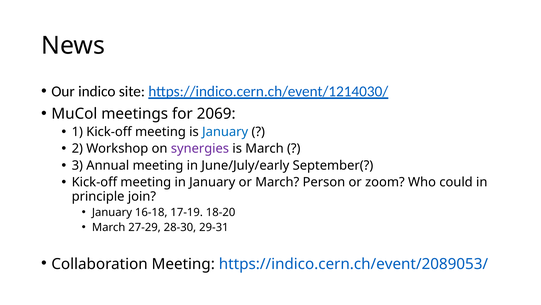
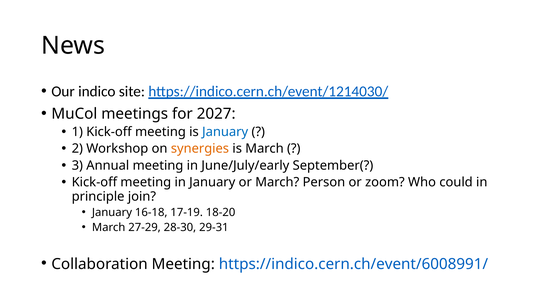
2069: 2069 -> 2027 (216, 113)
synergies colour: purple -> orange (200, 148)
https://indico.cern.ch/event/2089053/: https://indico.cern.ch/event/2089053/ -> https://indico.cern.ch/event/6008991/ (353, 264)
